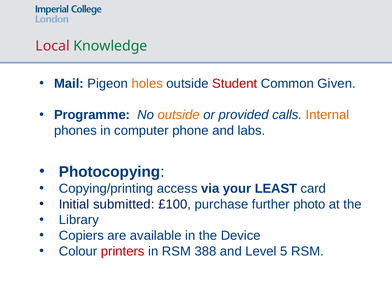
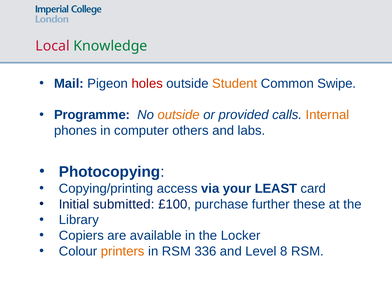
holes colour: orange -> red (147, 84)
Student colour: red -> orange (235, 84)
Given: Given -> Swipe (337, 84)
phone: phone -> others (190, 131)
photo: photo -> these (309, 204)
Device: Device -> Locker (241, 236)
printers colour: red -> orange (123, 251)
388: 388 -> 336 (205, 251)
5: 5 -> 8 (284, 251)
